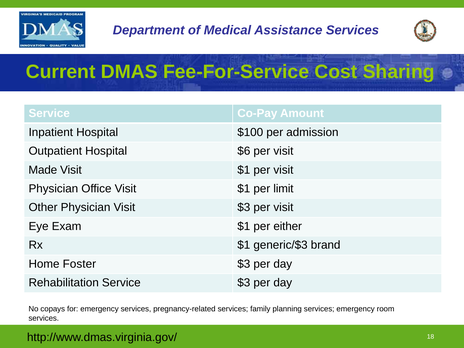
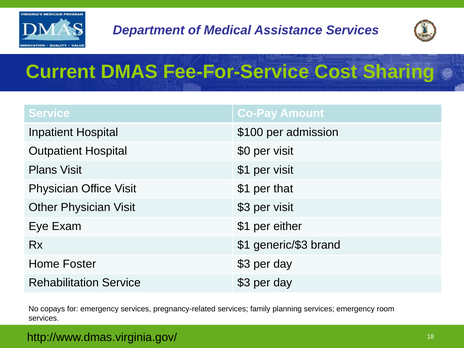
$6: $6 -> $0 (244, 151)
Made: Made -> Plans (43, 170)
limit: limit -> that (283, 189)
